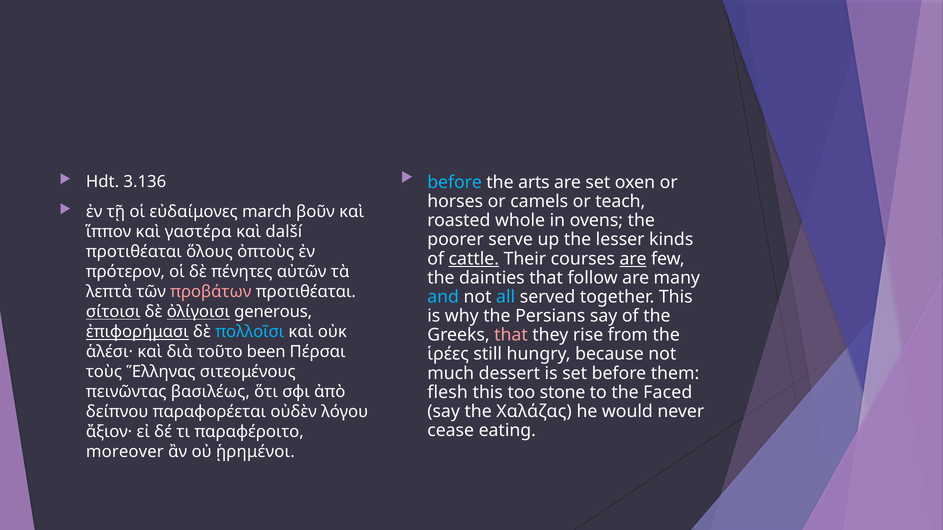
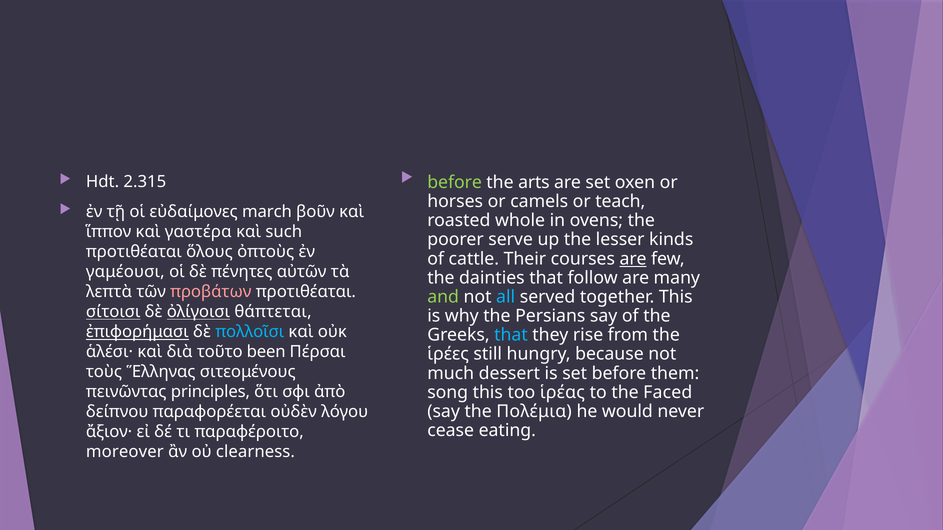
before colour: light blue -> light green (455, 183)
3.136: 3.136 -> 2.315 (145, 182)
další: další -> such (284, 232)
cattle underline: present -> none (474, 259)
πρότερον: πρότερον -> γαμέουσι (125, 272)
and colour: light blue -> light green (443, 297)
generous: generous -> θάπτεται (273, 312)
that colour: pink -> light blue (511, 335)
βασιλέως: βασιλέως -> principles (210, 392)
flesh: flesh -> song (448, 393)
stone: stone -> ἱρέας (562, 393)
Χαλάζας: Χαλάζας -> Πολέμια (534, 412)
ᾑρημένοι: ᾑρημένοι -> clearness (255, 452)
